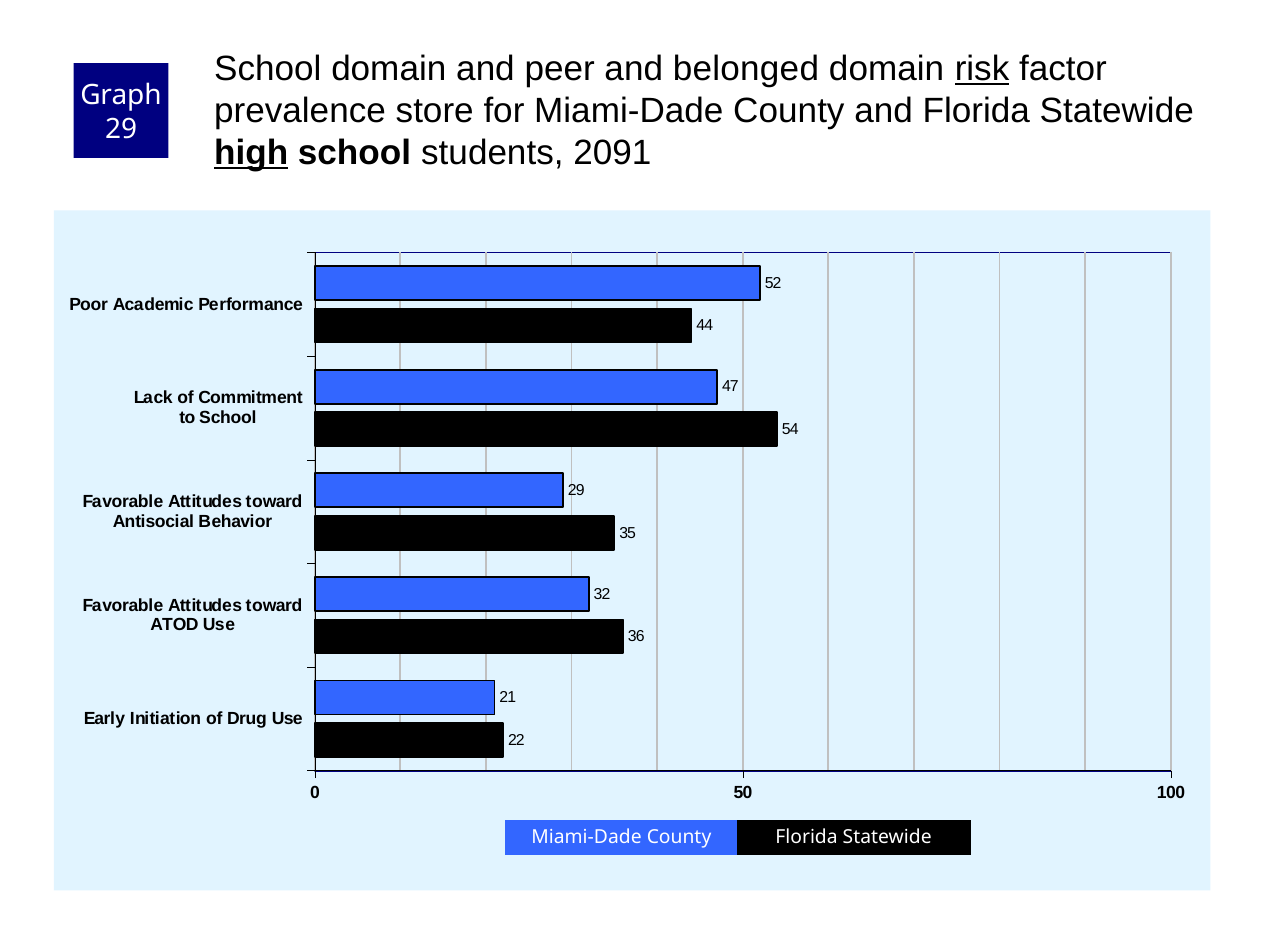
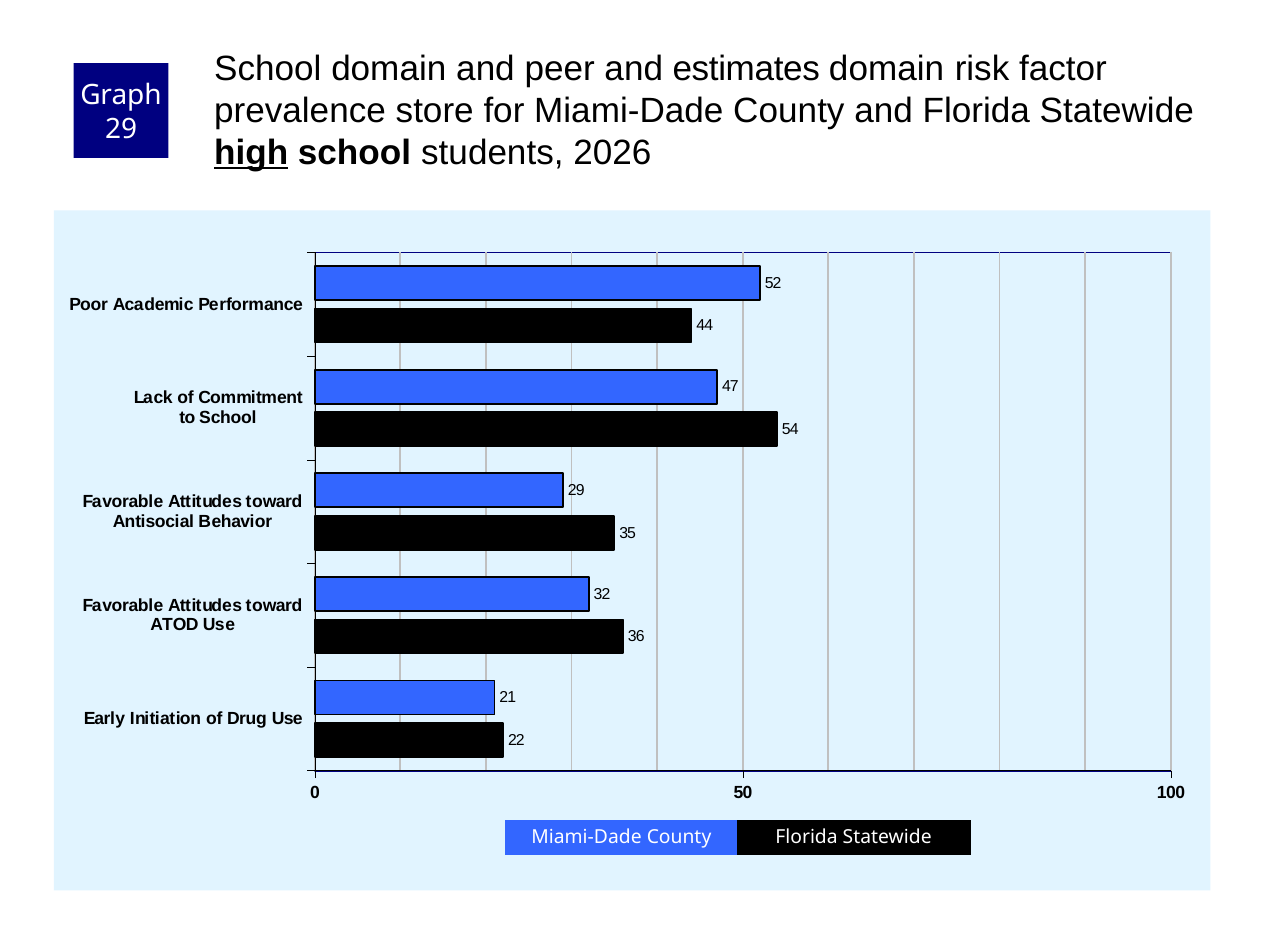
belonged: belonged -> estimates (746, 69)
risk underline: present -> none (982, 69)
2091: 2091 -> 2026 (612, 153)
